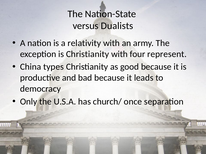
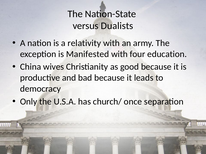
is Christianity: Christianity -> Manifested (88, 54)
represent: represent -> education (167, 54)
types: types -> wives (54, 67)
